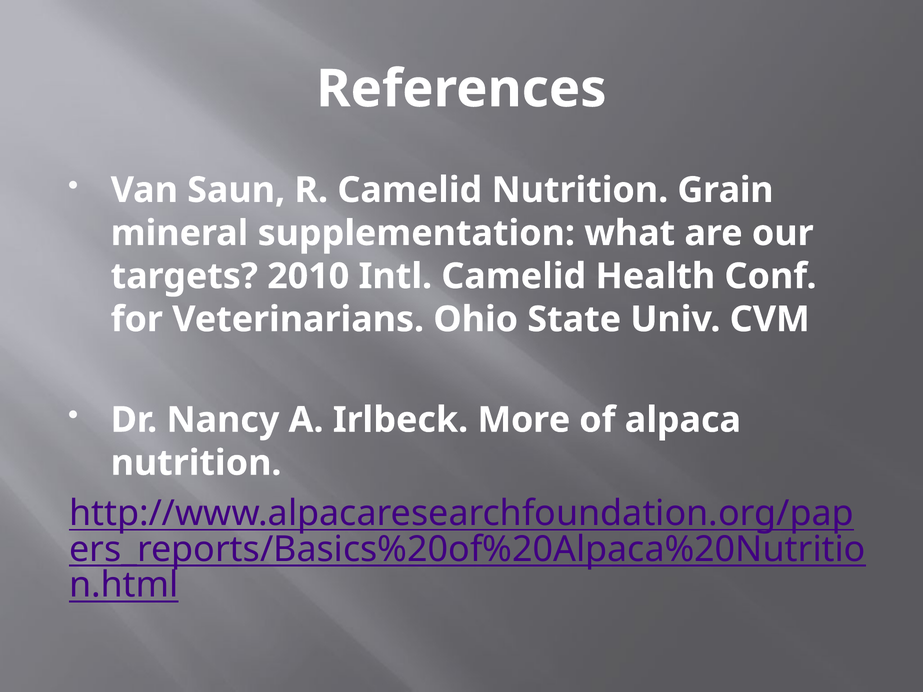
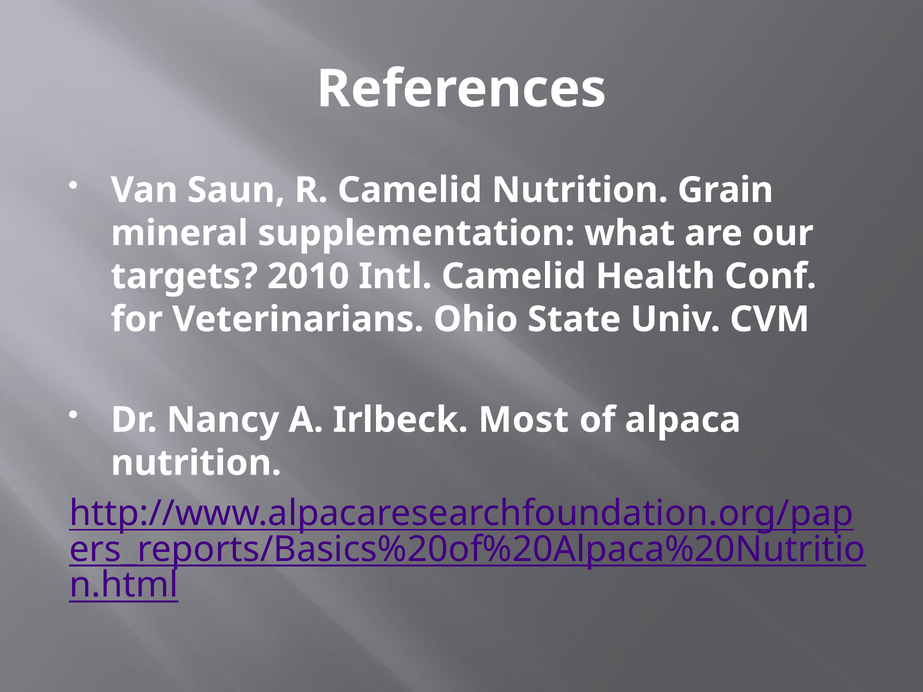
More: More -> Most (524, 420)
